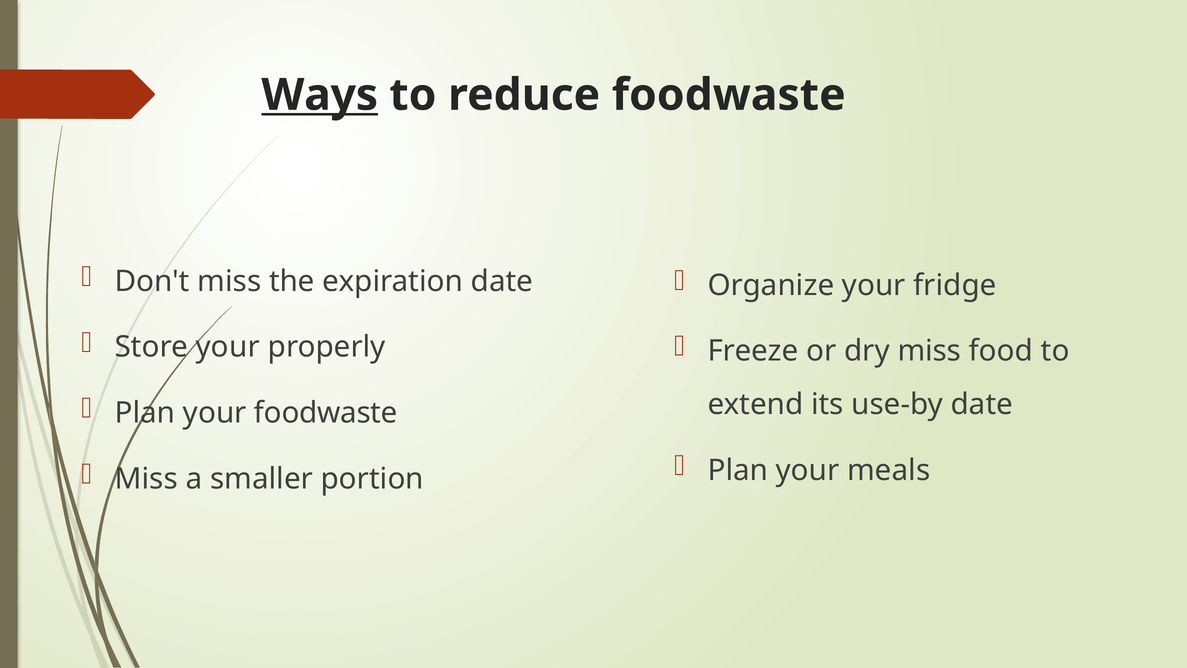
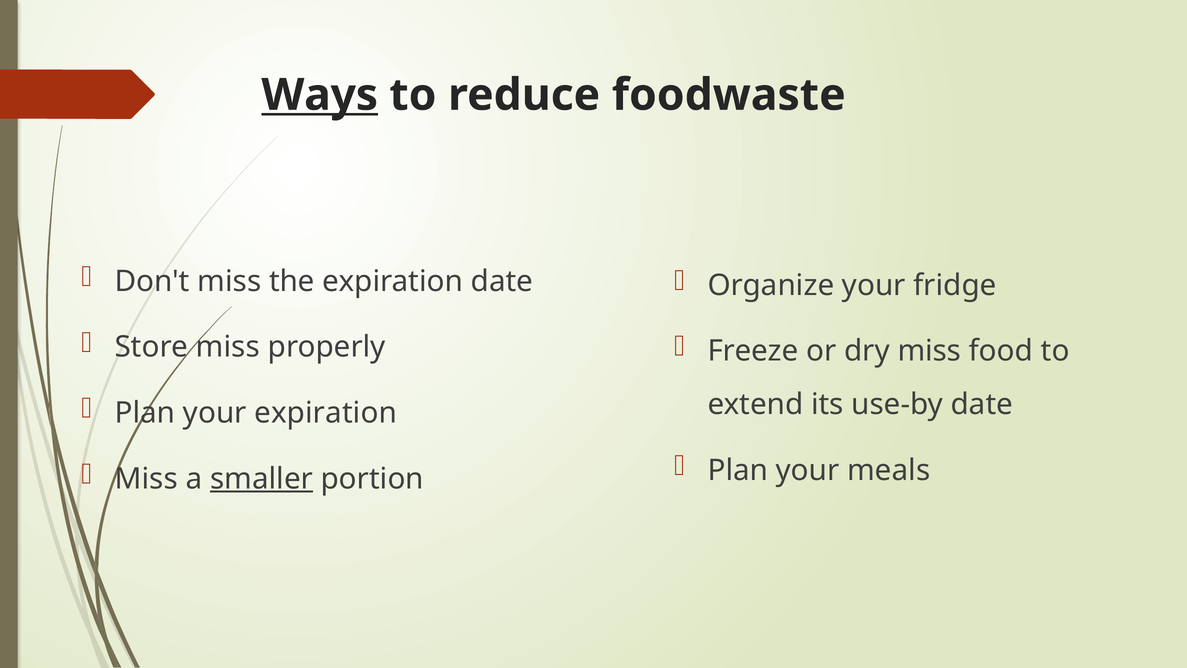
Store your: your -> miss (228, 347)
your foodwaste: foodwaste -> expiration (326, 413)
smaller underline: none -> present (262, 479)
